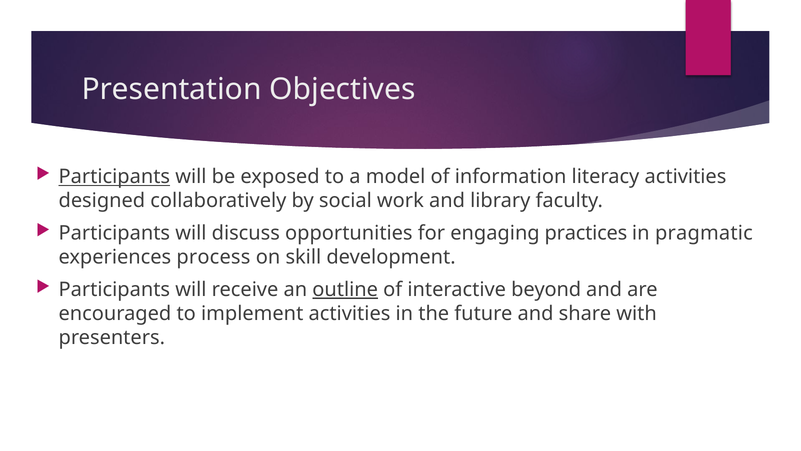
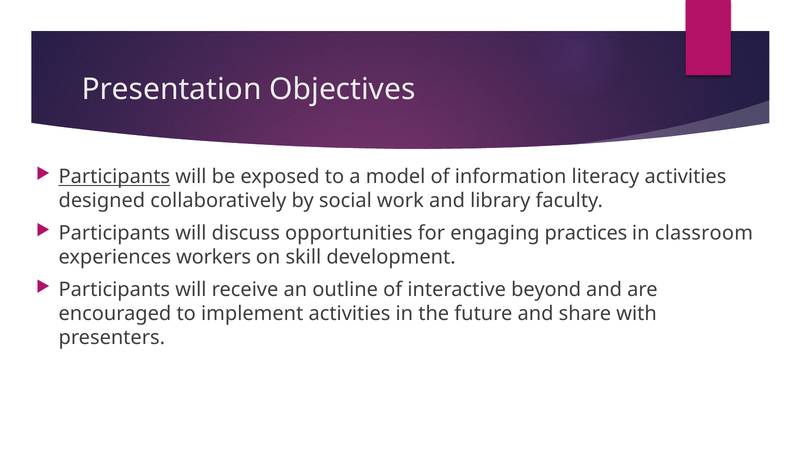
pragmatic: pragmatic -> classroom (704, 233)
process: process -> workers (214, 257)
outline underline: present -> none (345, 289)
